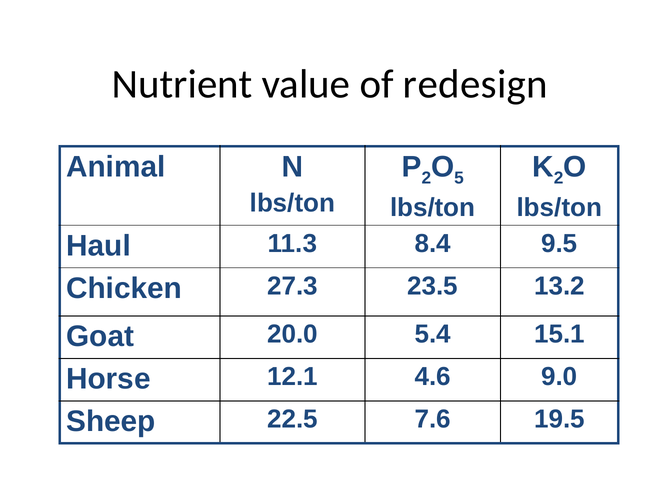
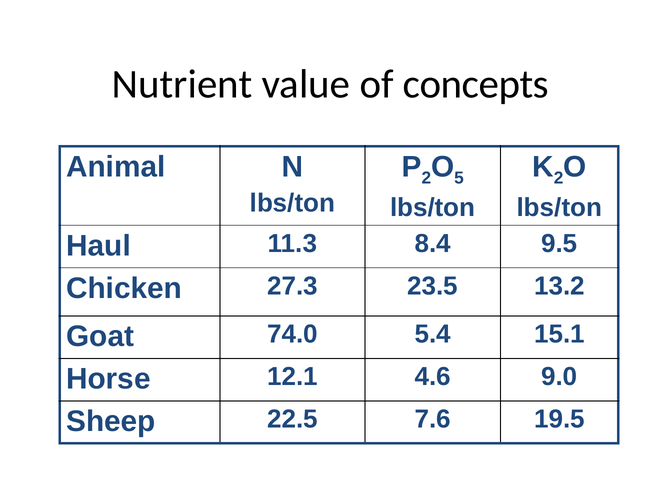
redesign: redesign -> concepts (476, 85)
20.0: 20.0 -> 74.0 (292, 335)
